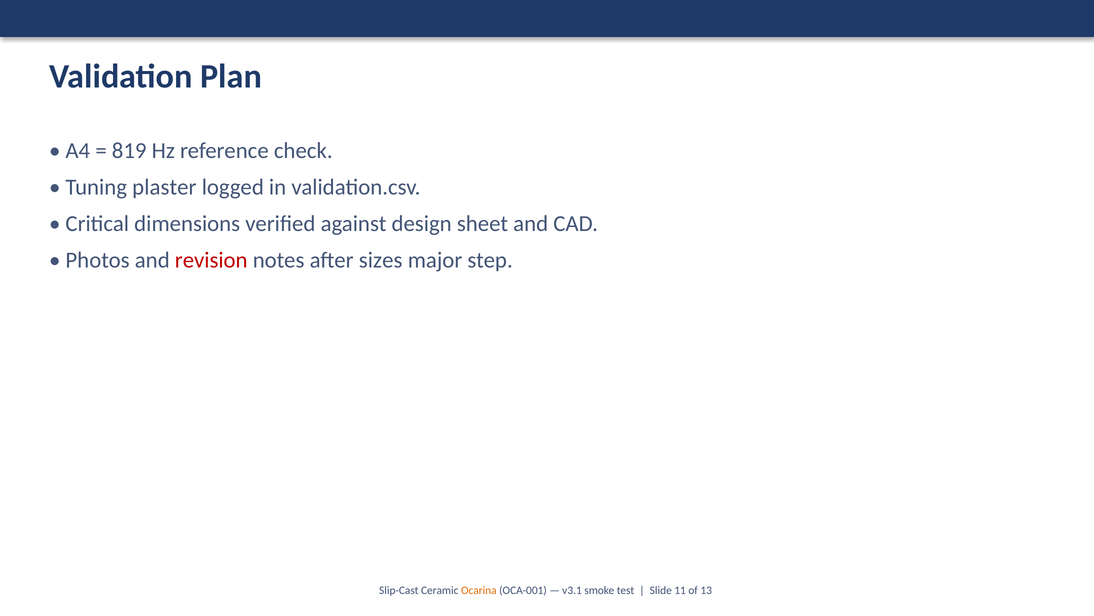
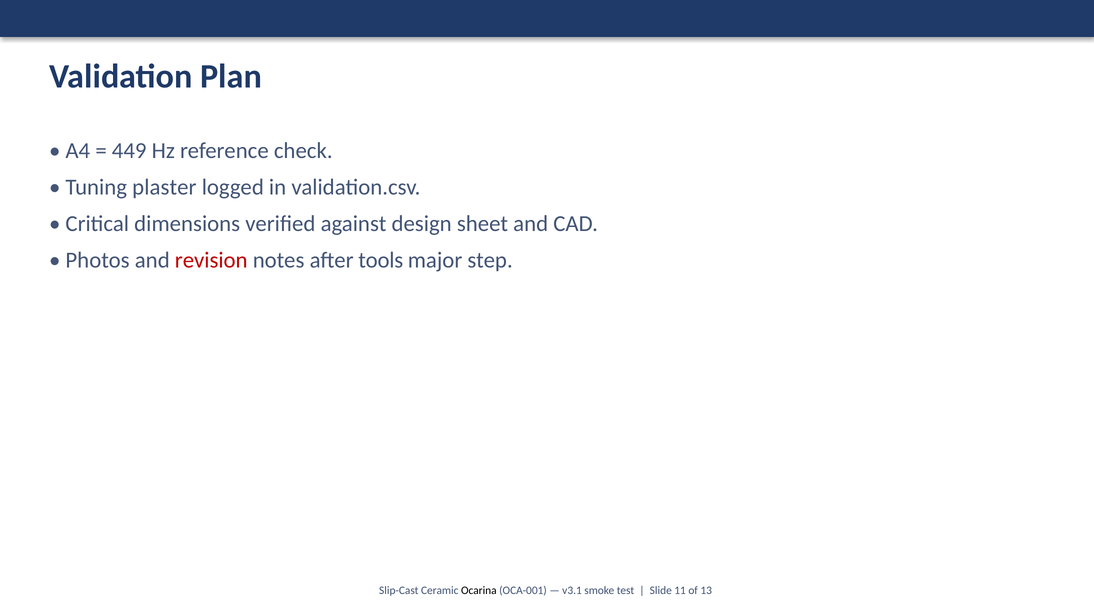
819: 819 -> 449 (129, 151)
sizes: sizes -> tools (381, 260)
Ocarina colour: orange -> black (479, 590)
